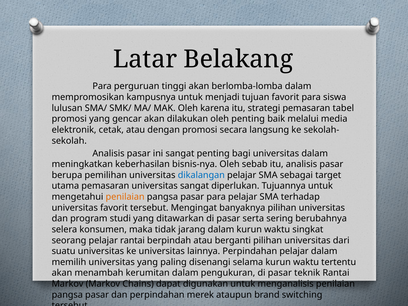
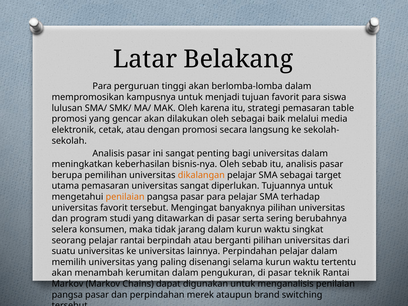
tabel: tabel -> table (343, 108)
oleh penting: penting -> sebagai (248, 119)
dikalangan colour: blue -> orange (201, 175)
